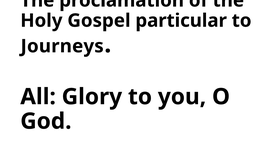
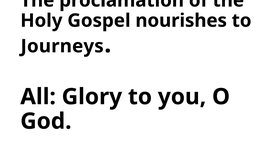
particular: particular -> nourishes (181, 21)
